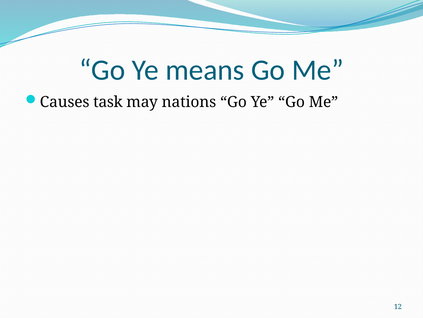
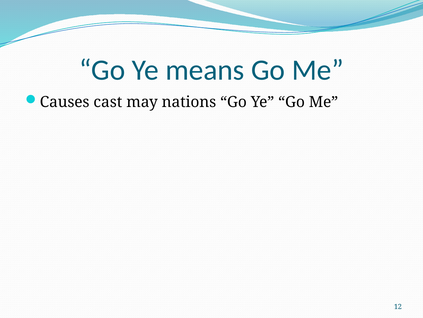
task: task -> cast (108, 102)
